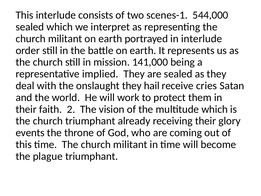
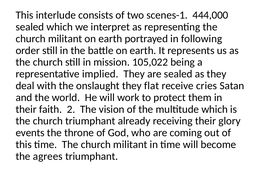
544,000: 544,000 -> 444,000 (210, 15)
in interlude: interlude -> following (202, 39)
141,000: 141,000 -> 105,022 (150, 62)
hail: hail -> flat (152, 86)
plague: plague -> agrees (48, 156)
